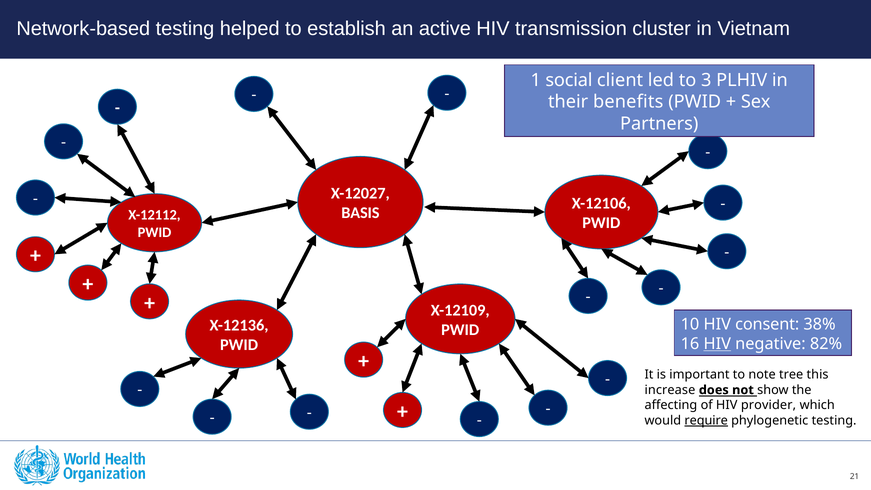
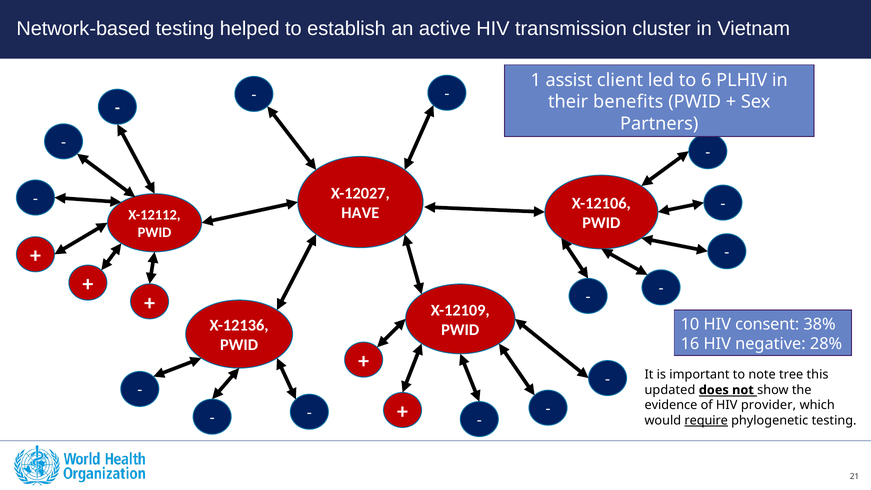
social: social -> assist (569, 80)
3: 3 -> 6 (706, 80)
BASIS: BASIS -> HAVE (360, 213)
HIV underline: present -> none (717, 344)
82%: 82% -> 28% (826, 344)
increase: increase -> updated (670, 390)
affecting: affecting -> evidence (671, 405)
